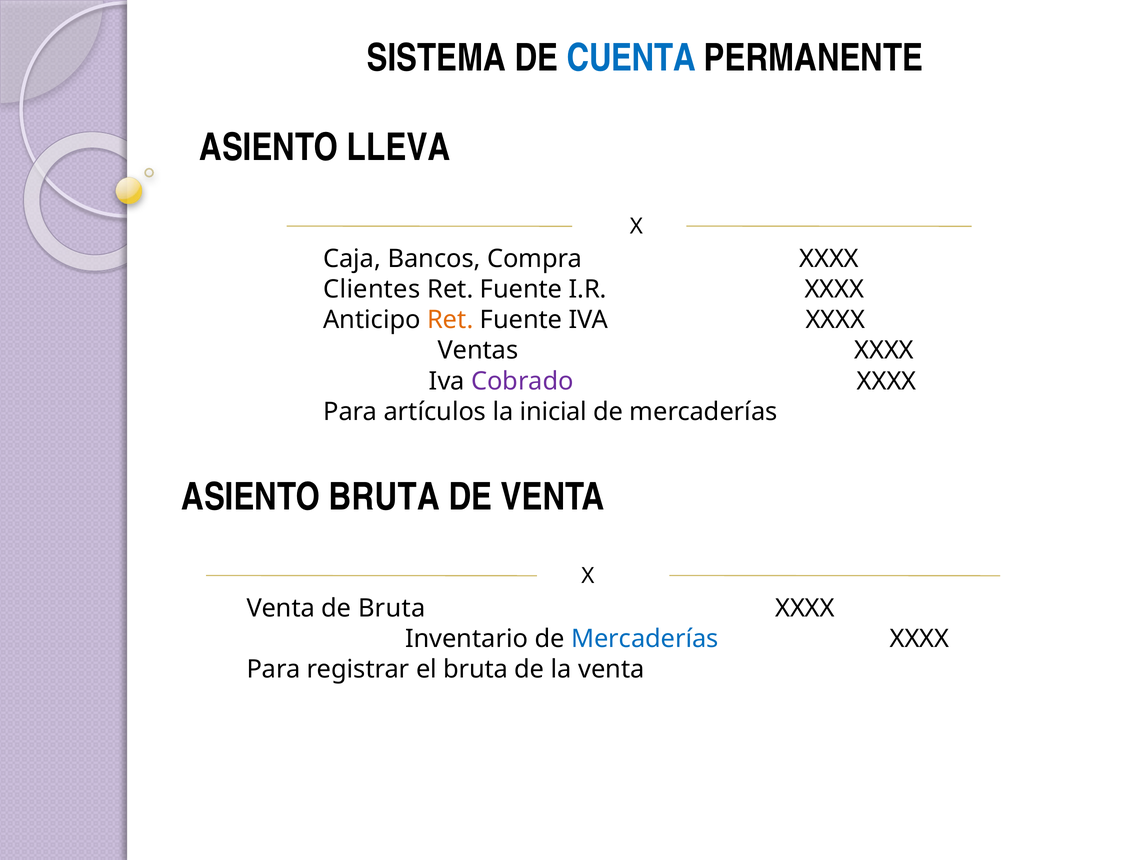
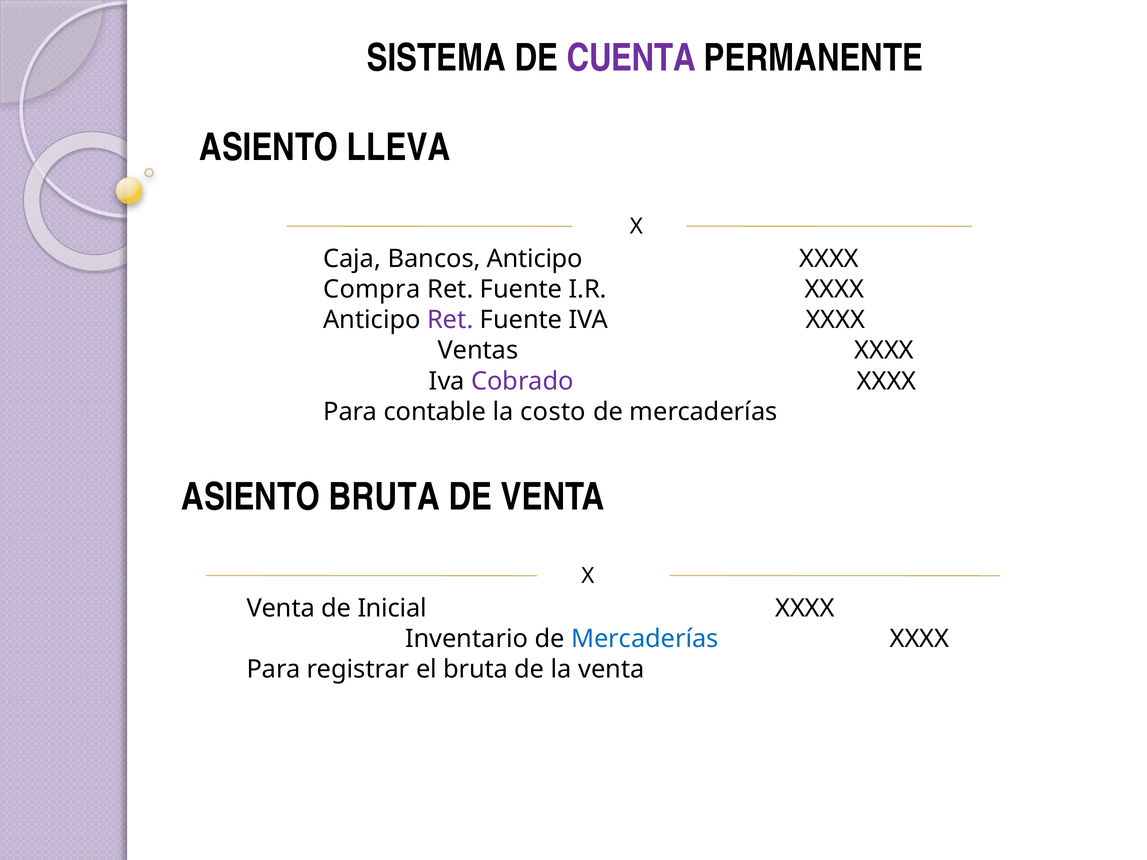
CUENTA colour: blue -> purple (631, 58)
Bancos Compra: Compra -> Anticipo (535, 259)
Clientes: Clientes -> Compra (372, 290)
Ret colour: orange -> purple (450, 320)
artículos: artículos -> contable (435, 412)
inicial: inicial -> costo (553, 412)
de Bruta: Bruta -> Inicial (392, 608)
